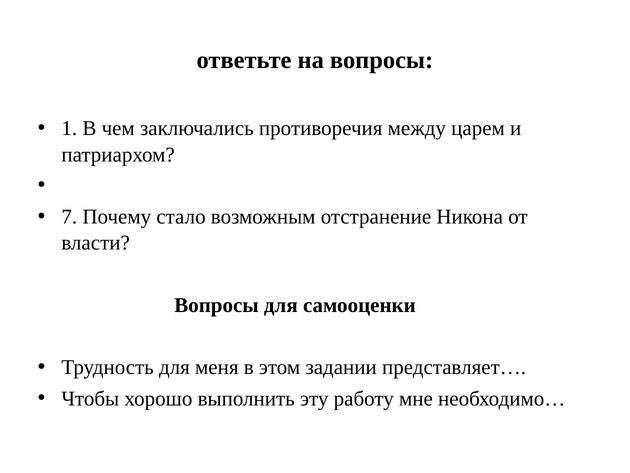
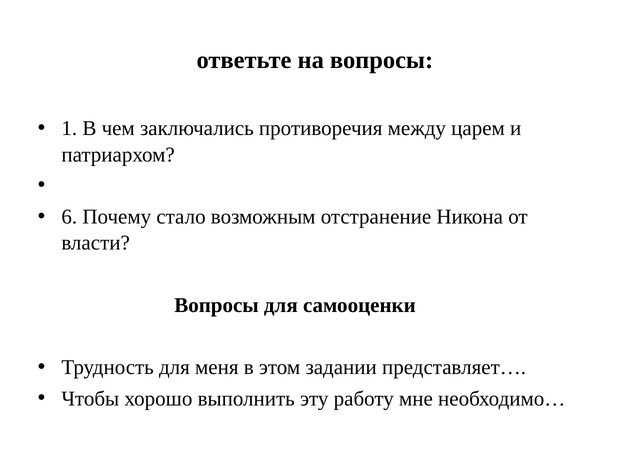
7: 7 -> 6 (69, 217)
